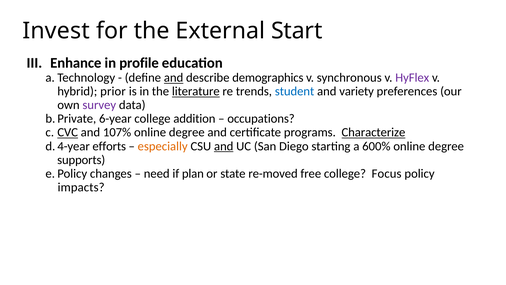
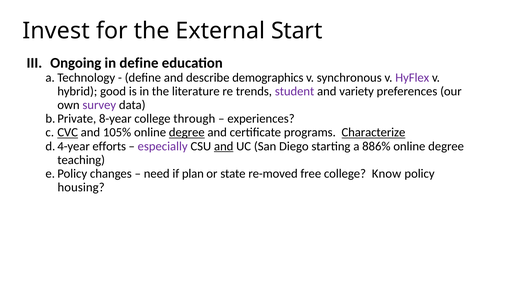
Enhance: Enhance -> Ongoing (76, 63)
in profile: profile -> define (139, 63)
and underline: present -> none (174, 78)
prior: prior -> good (113, 91)
literature underline: present -> none (196, 91)
student colour: blue -> purple (295, 91)
6-year: 6-year -> 8-year (115, 119)
addition: addition -> through (194, 119)
occupations: occupations -> experiences (261, 119)
107%: 107% -> 105% (117, 132)
degree underline: none -> present (187, 132)
especially colour: orange -> purple (163, 146)
600%: 600% -> 886% (376, 146)
supports: supports -> teaching (81, 160)
Focus: Focus -> Know (387, 173)
impacts: impacts -> housing (81, 187)
